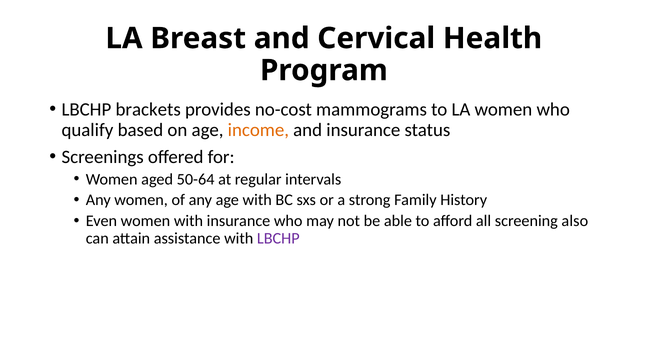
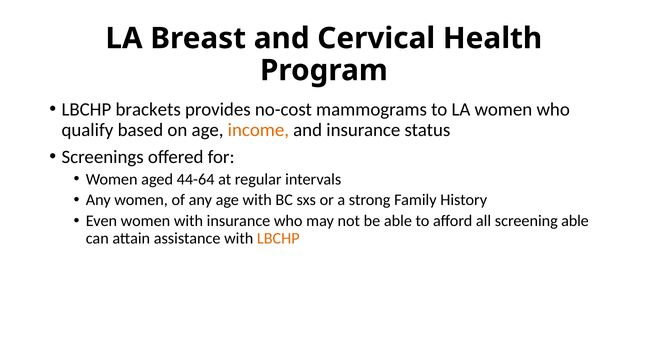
50-64: 50-64 -> 44-64 (196, 179)
screening also: also -> able (575, 221)
LBCHP colour: purple -> orange (278, 239)
